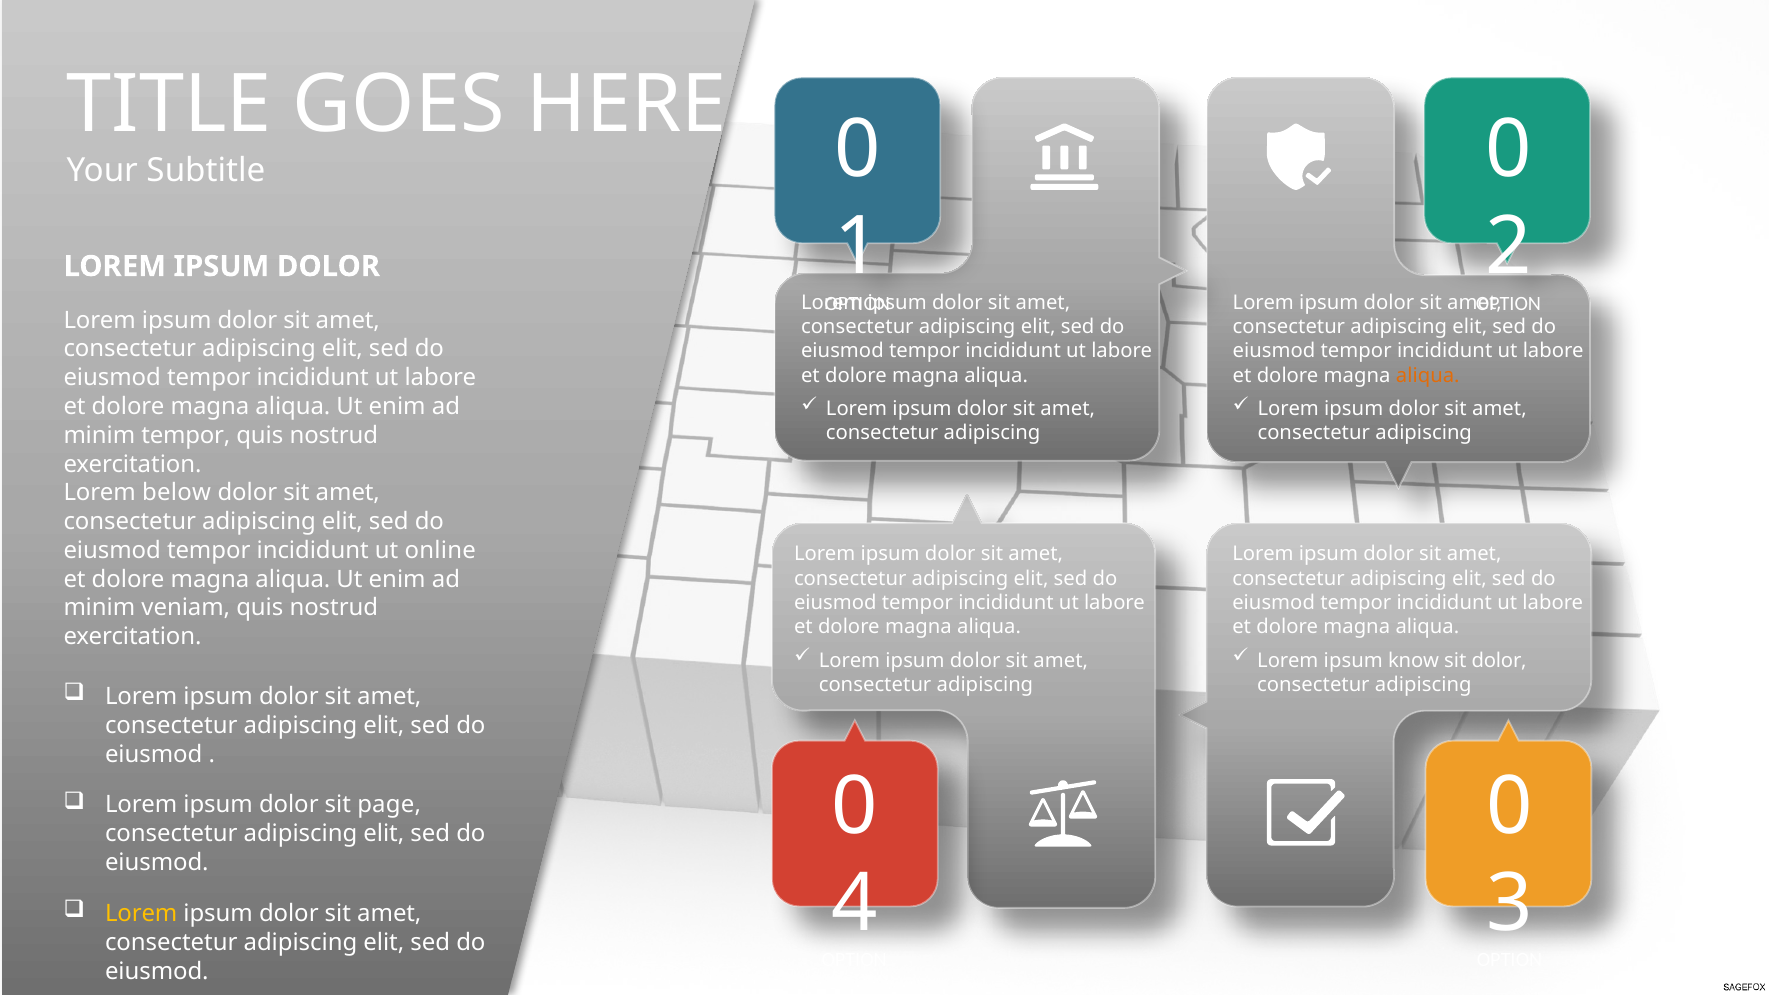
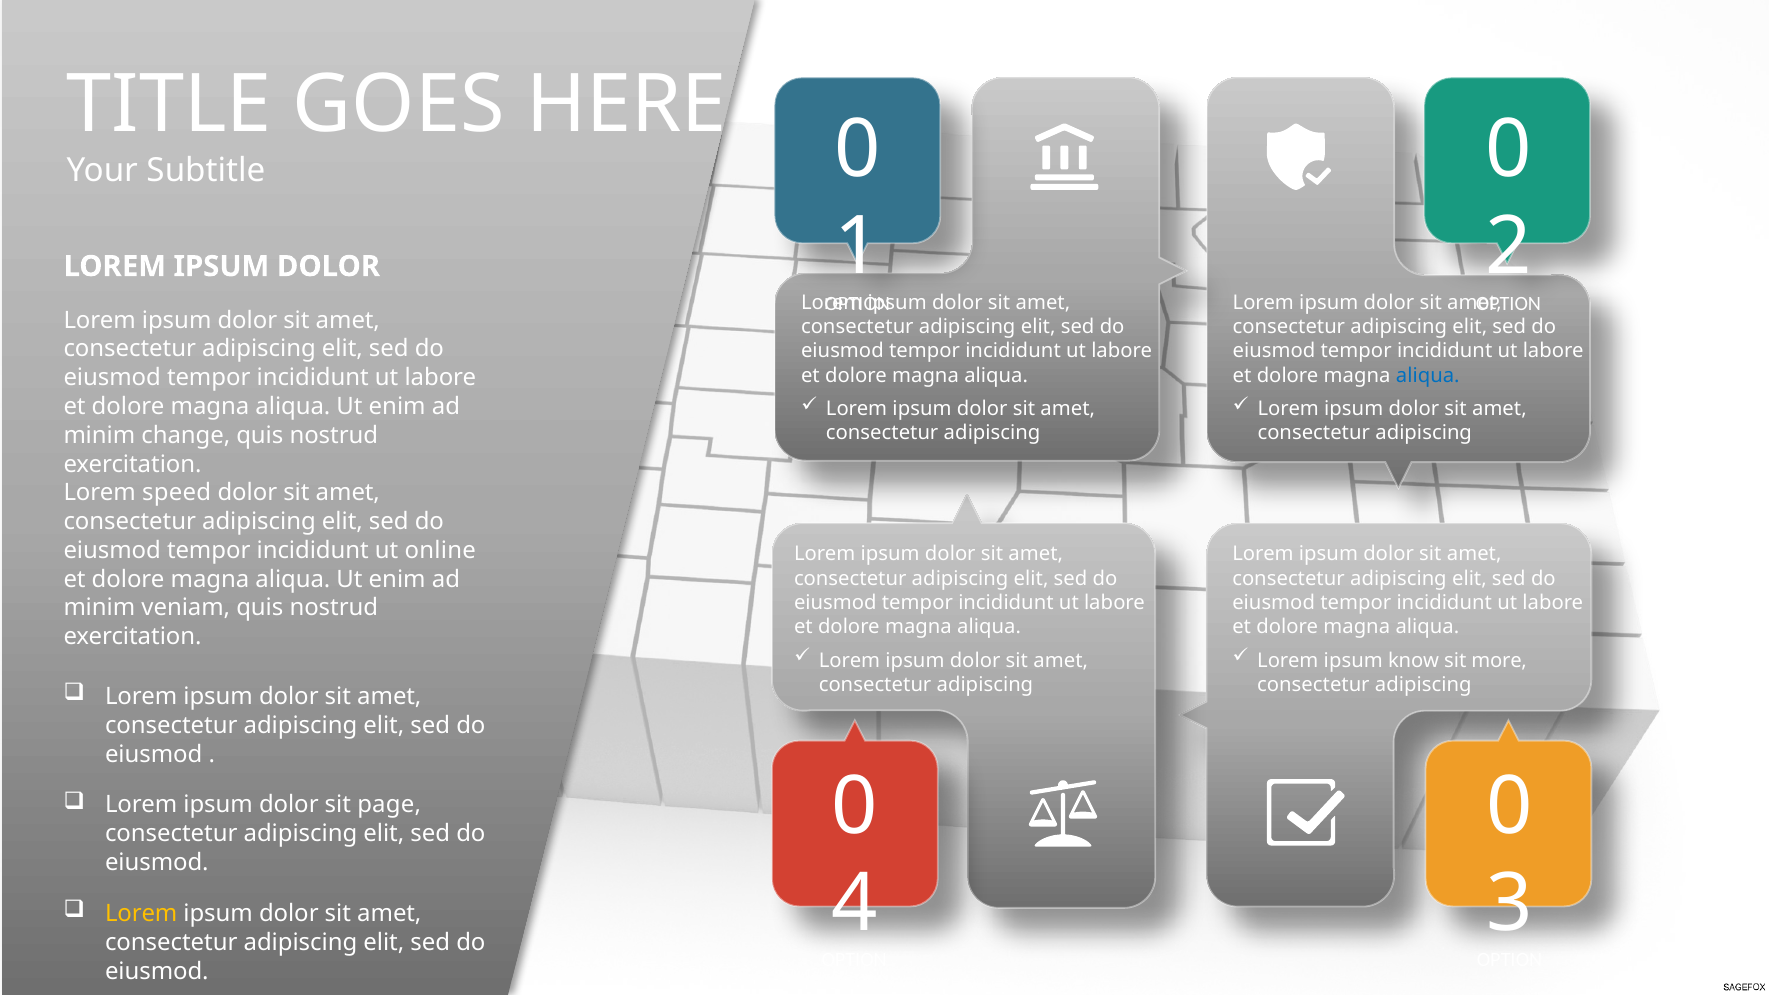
aliqua colour: orange -> blue (1428, 376)
minim tempor: tempor -> change (186, 435)
below: below -> speed (177, 493)
sit dolor: dolor -> more (1499, 660)
